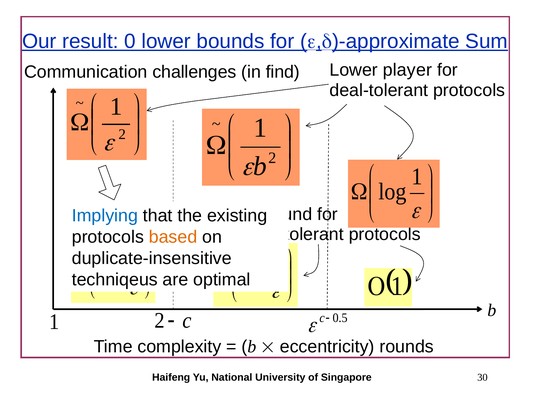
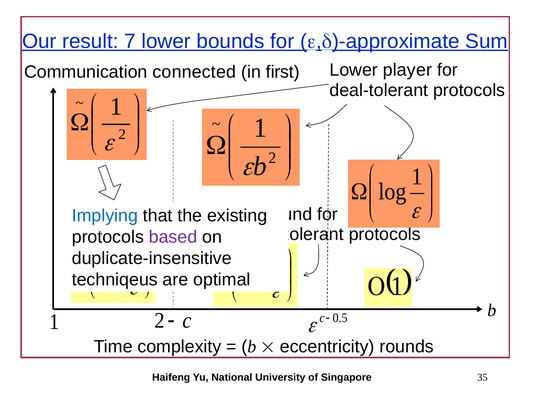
result 0: 0 -> 7 (130, 41)
challenges: challenges -> connected (194, 72)
find: find -> first (283, 72)
based colour: orange -> purple (173, 237)
30: 30 -> 35 (482, 378)
